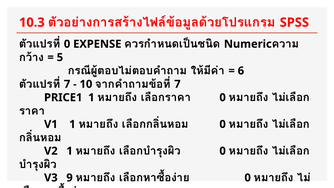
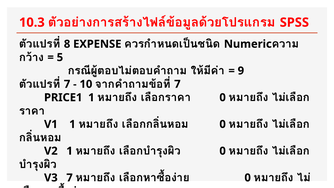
0: 0 -> 8 (67, 44)
6: 6 -> 9 (241, 71)
V3 9: 9 -> 7 (70, 178)
